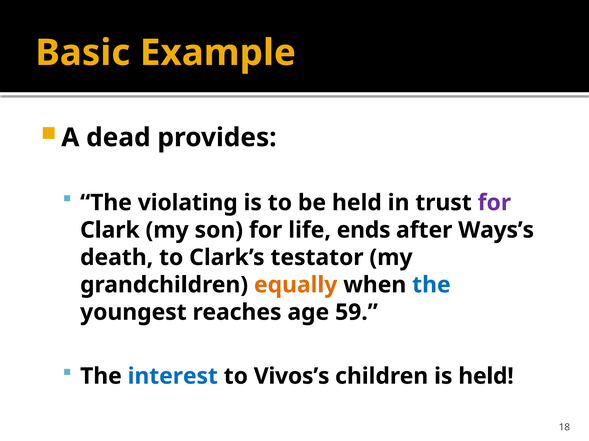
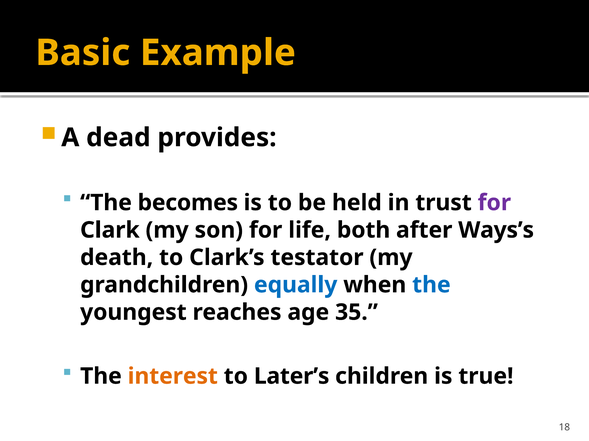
violating: violating -> becomes (188, 203)
ends: ends -> both (364, 230)
equally colour: orange -> blue (296, 285)
59: 59 -> 35 (357, 313)
interest colour: blue -> orange (173, 377)
Vivos’s: Vivos’s -> Later’s (292, 377)
is held: held -> true (486, 377)
